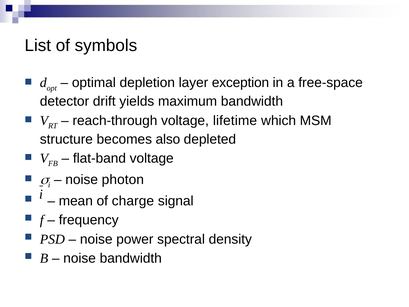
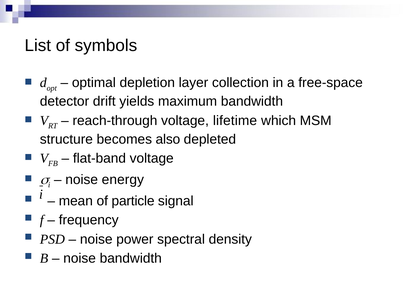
exception: exception -> collection (240, 83)
photon: photon -> energy (123, 179)
charge: charge -> particle (133, 201)
